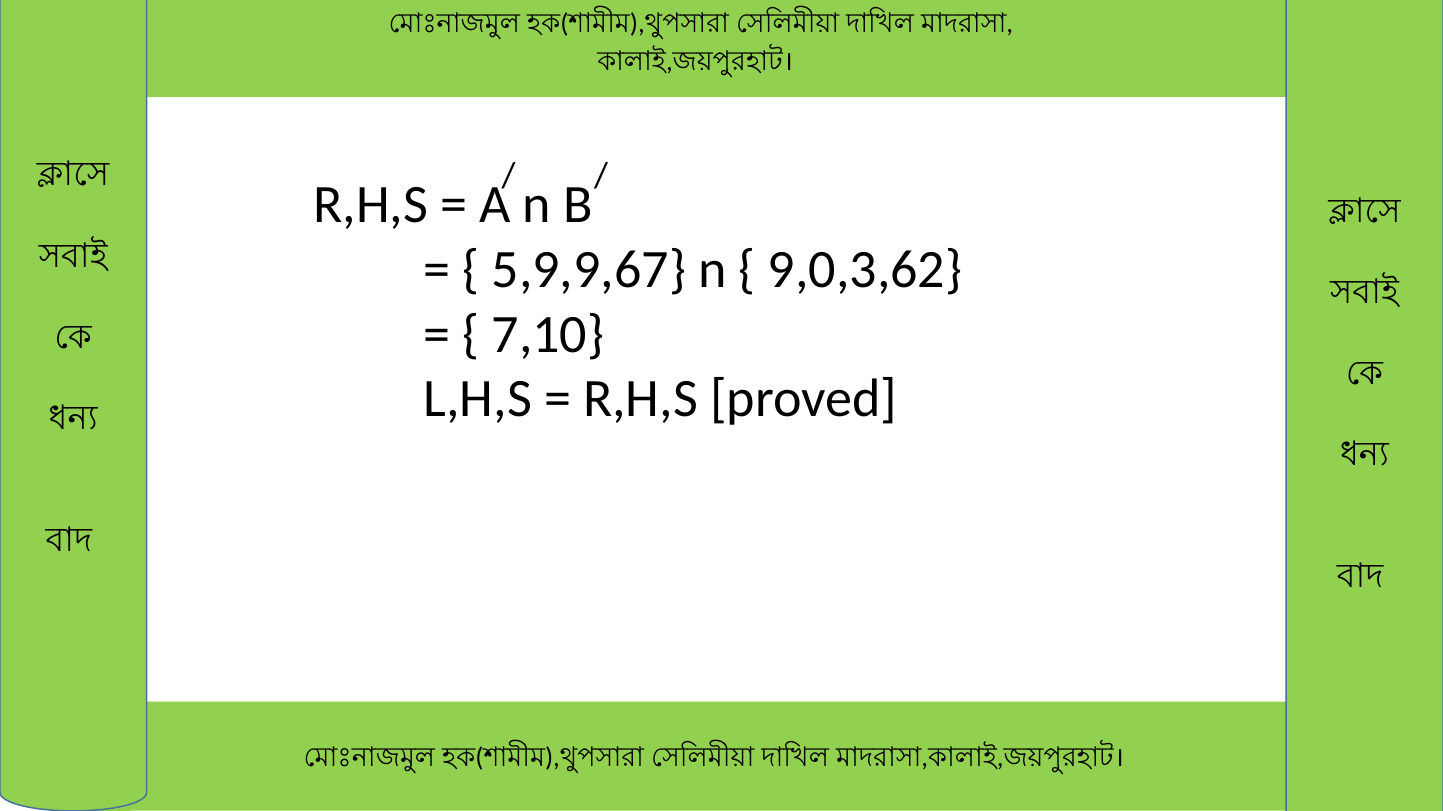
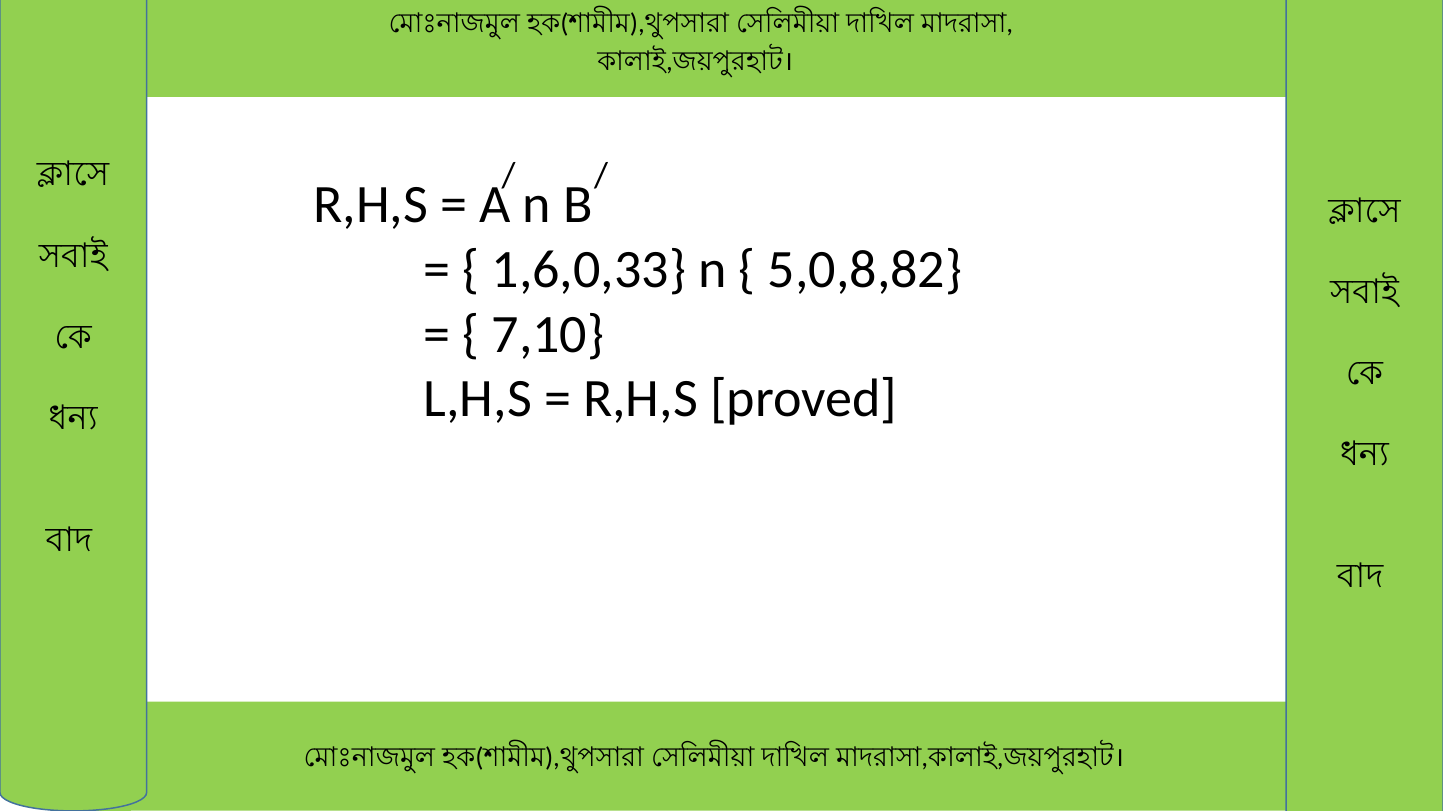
5,9,9,67: 5,9,9,67 -> 1,6,0,33 (589, 270)
9,0,3,62: 9,0,3,62 -> 5,0,8,82 (865, 270)
